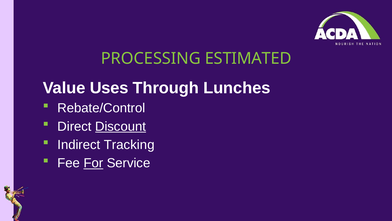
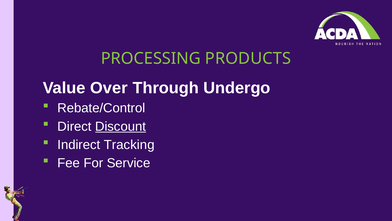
ESTIMATED: ESTIMATED -> PRODUCTS (248, 58)
Uses: Uses -> Over (109, 88)
Lunches: Lunches -> Undergo (237, 88)
For underline: present -> none (93, 163)
